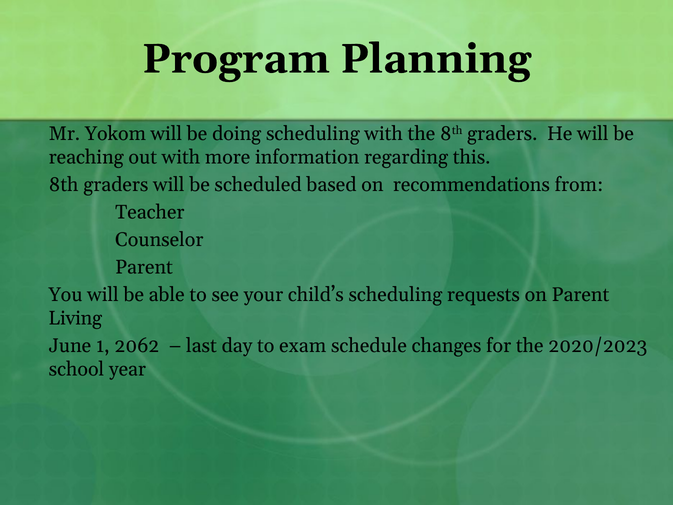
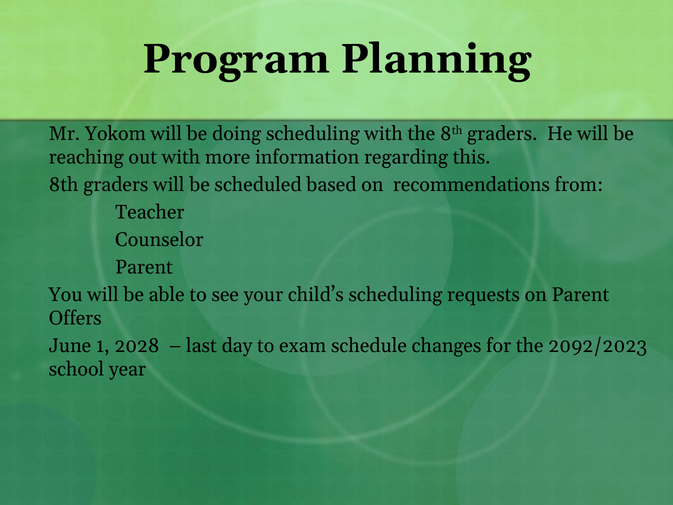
Living: Living -> Offers (75, 318)
2062: 2062 -> 2028 (137, 346)
2020/2023: 2020/2023 -> 2092/2023 (598, 346)
